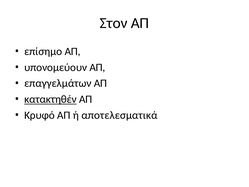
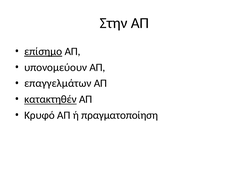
Στον: Στον -> Στην (114, 23)
επίσημο underline: none -> present (43, 51)
αποτελεσματικά: αποτελεσματικά -> πραγματοποίηση (120, 115)
